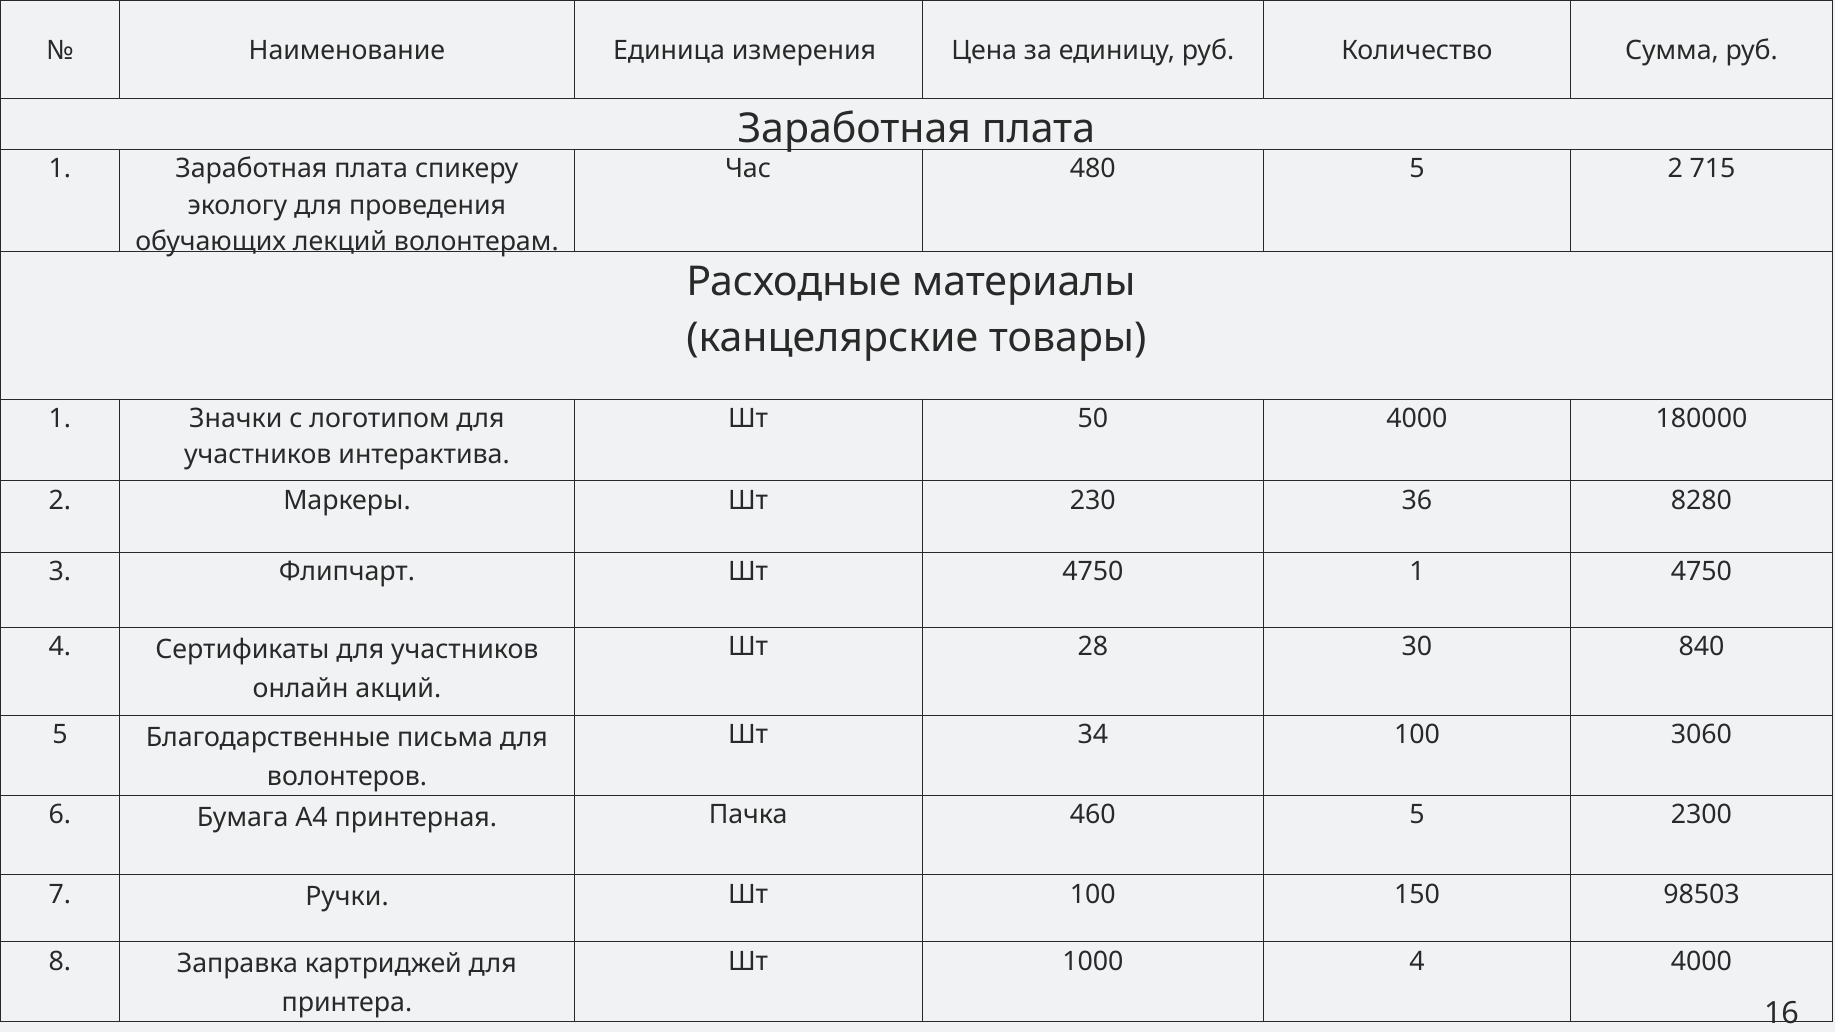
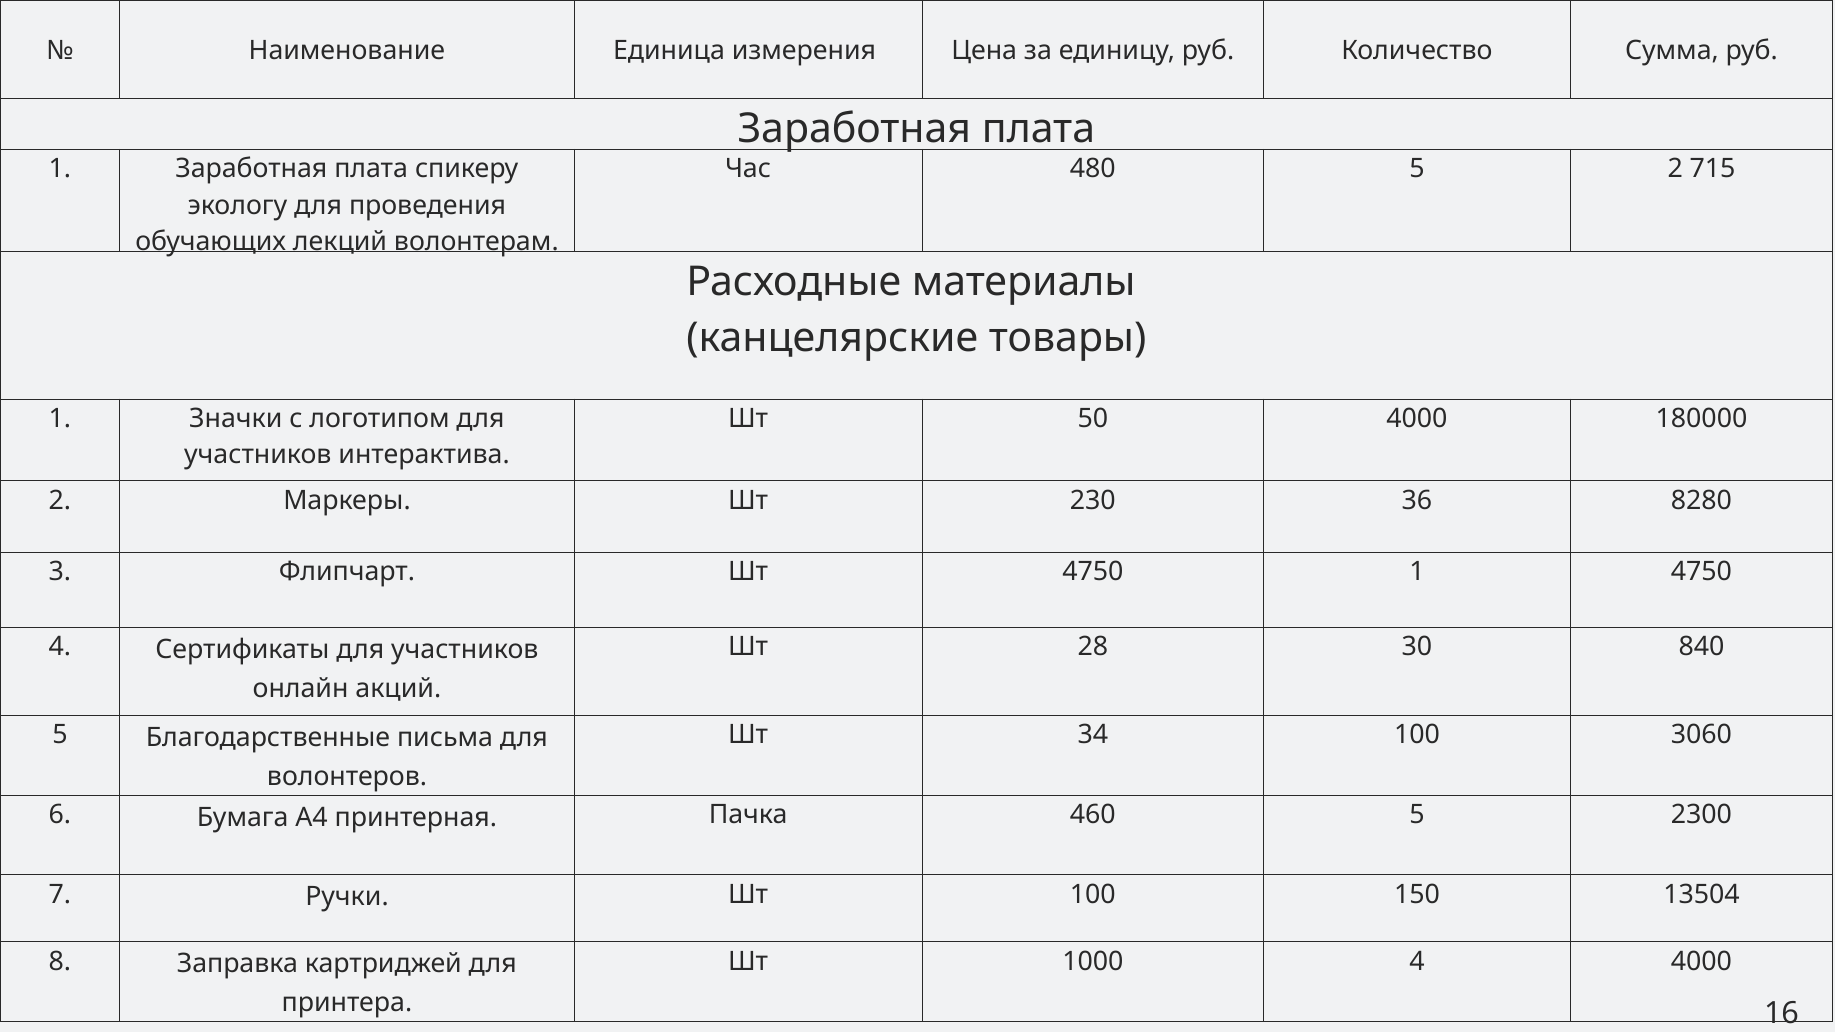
98503: 98503 -> 13504 (1702, 895)
